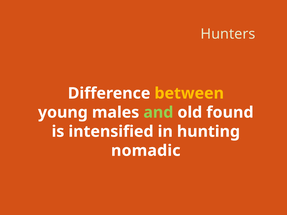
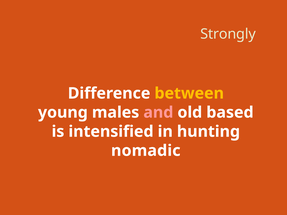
Hunters: Hunters -> Strongly (228, 34)
and colour: light green -> pink (158, 113)
found: found -> based (230, 113)
